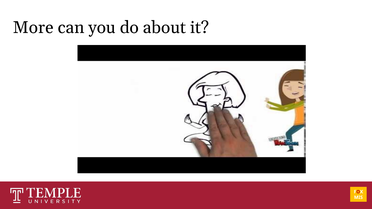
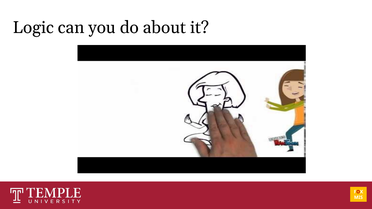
More: More -> Logic (33, 27)
